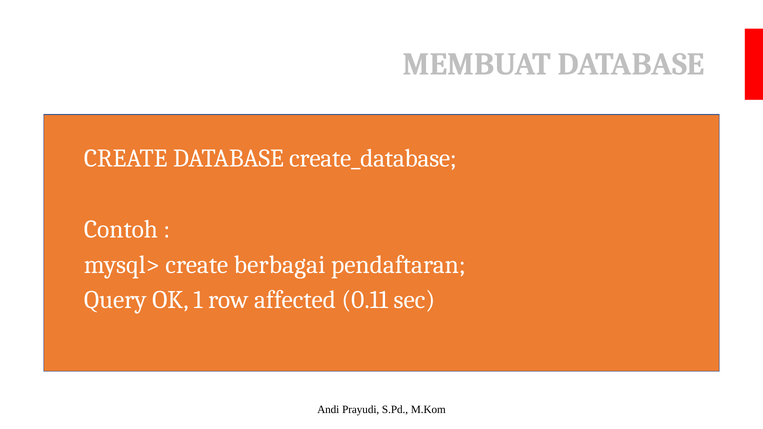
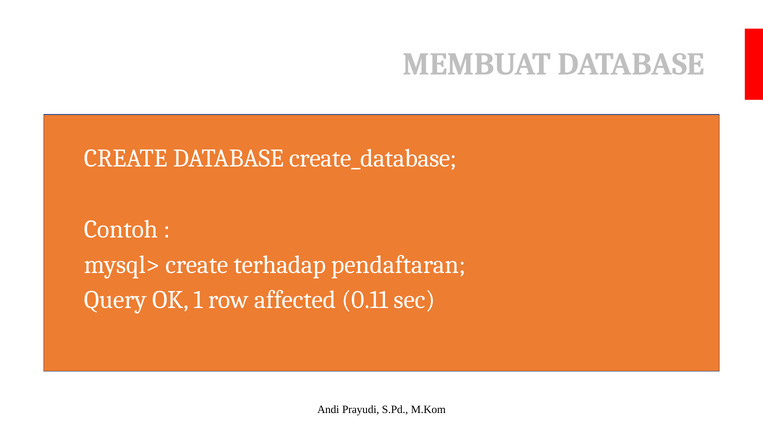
berbagai: berbagai -> terhadap (280, 265)
